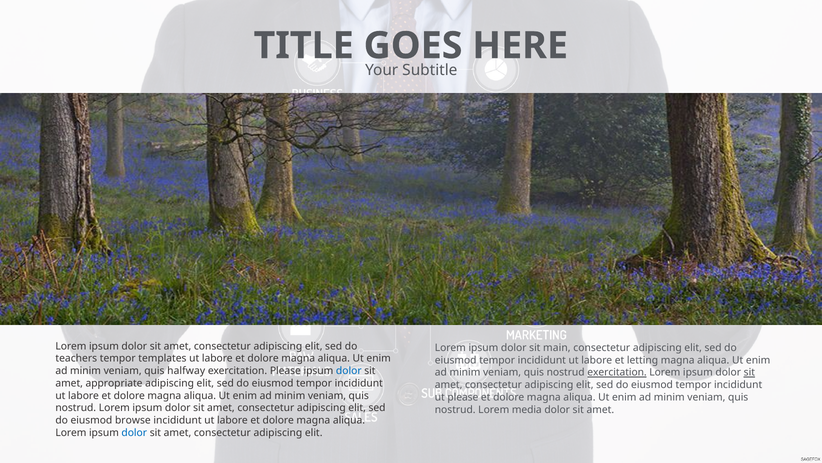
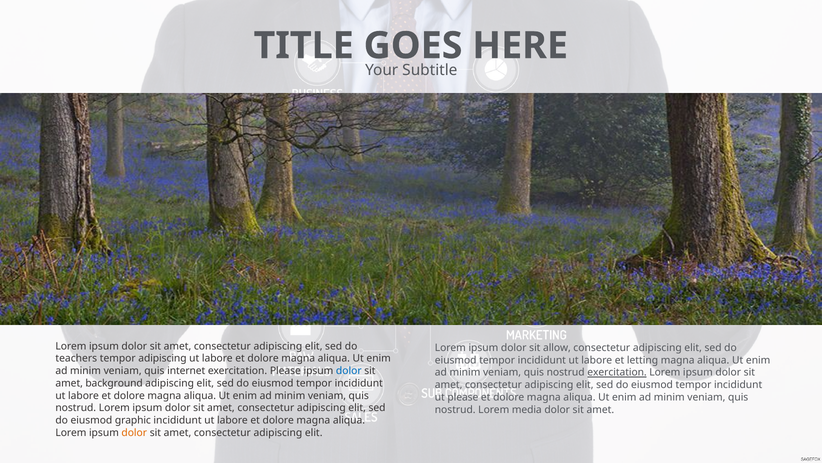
main: main -> allow (557, 347)
tempor templates: templates -> adipiscing (162, 358)
halfway: halfway -> internet (186, 370)
sit underline: present -> none (749, 372)
appropriate: appropriate -> background (114, 383)
browse: browse -> graphic (133, 420)
dolor colour: blue -> orange (134, 432)
